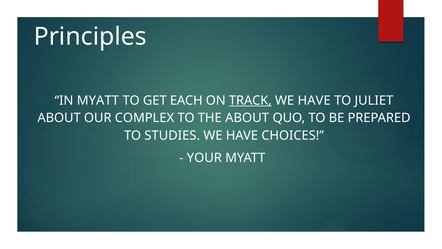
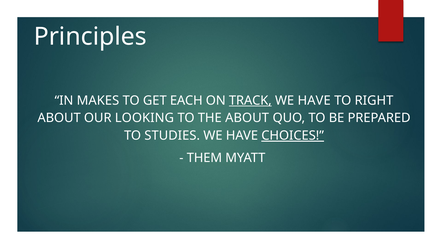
IN MYATT: MYATT -> MAKES (98, 100)
JULIET: JULIET -> RIGHT (374, 100)
COMPLEX: COMPLEX -> LOOKING (144, 118)
CHOICES underline: none -> present (293, 135)
YOUR: YOUR -> THEM (204, 158)
